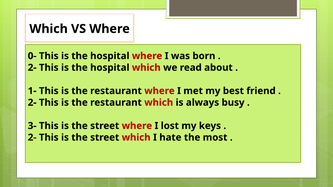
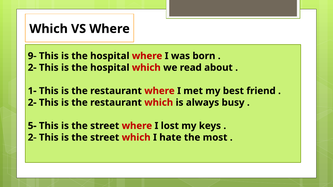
0-: 0- -> 9- (32, 56)
3-: 3- -> 5- (32, 126)
